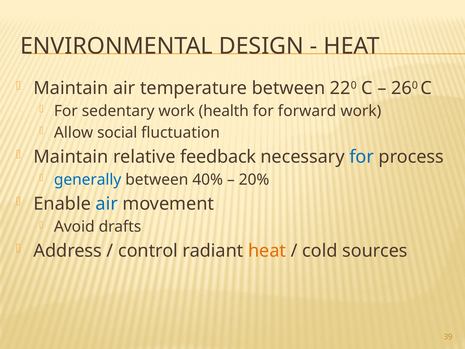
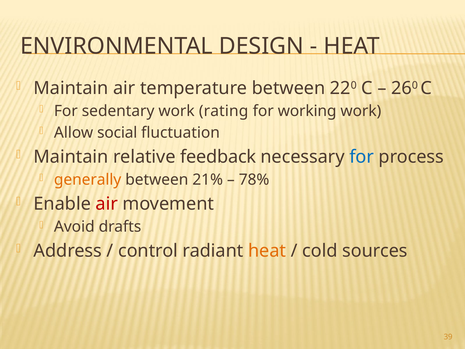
health: health -> rating (224, 111)
forward: forward -> working (307, 111)
generally colour: blue -> orange (88, 180)
40%: 40% -> 21% (208, 180)
20%: 20% -> 78% (254, 180)
air colour: blue -> red (107, 204)
